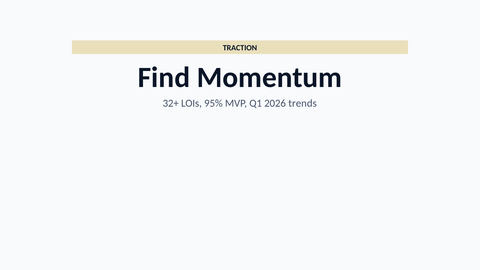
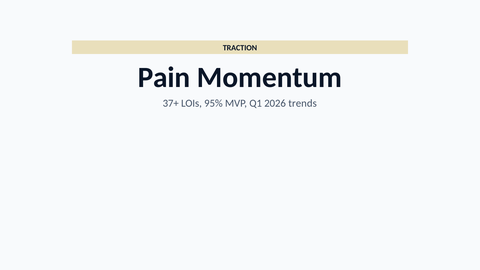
Find: Find -> Pain (164, 78)
32+: 32+ -> 37+ (171, 103)
